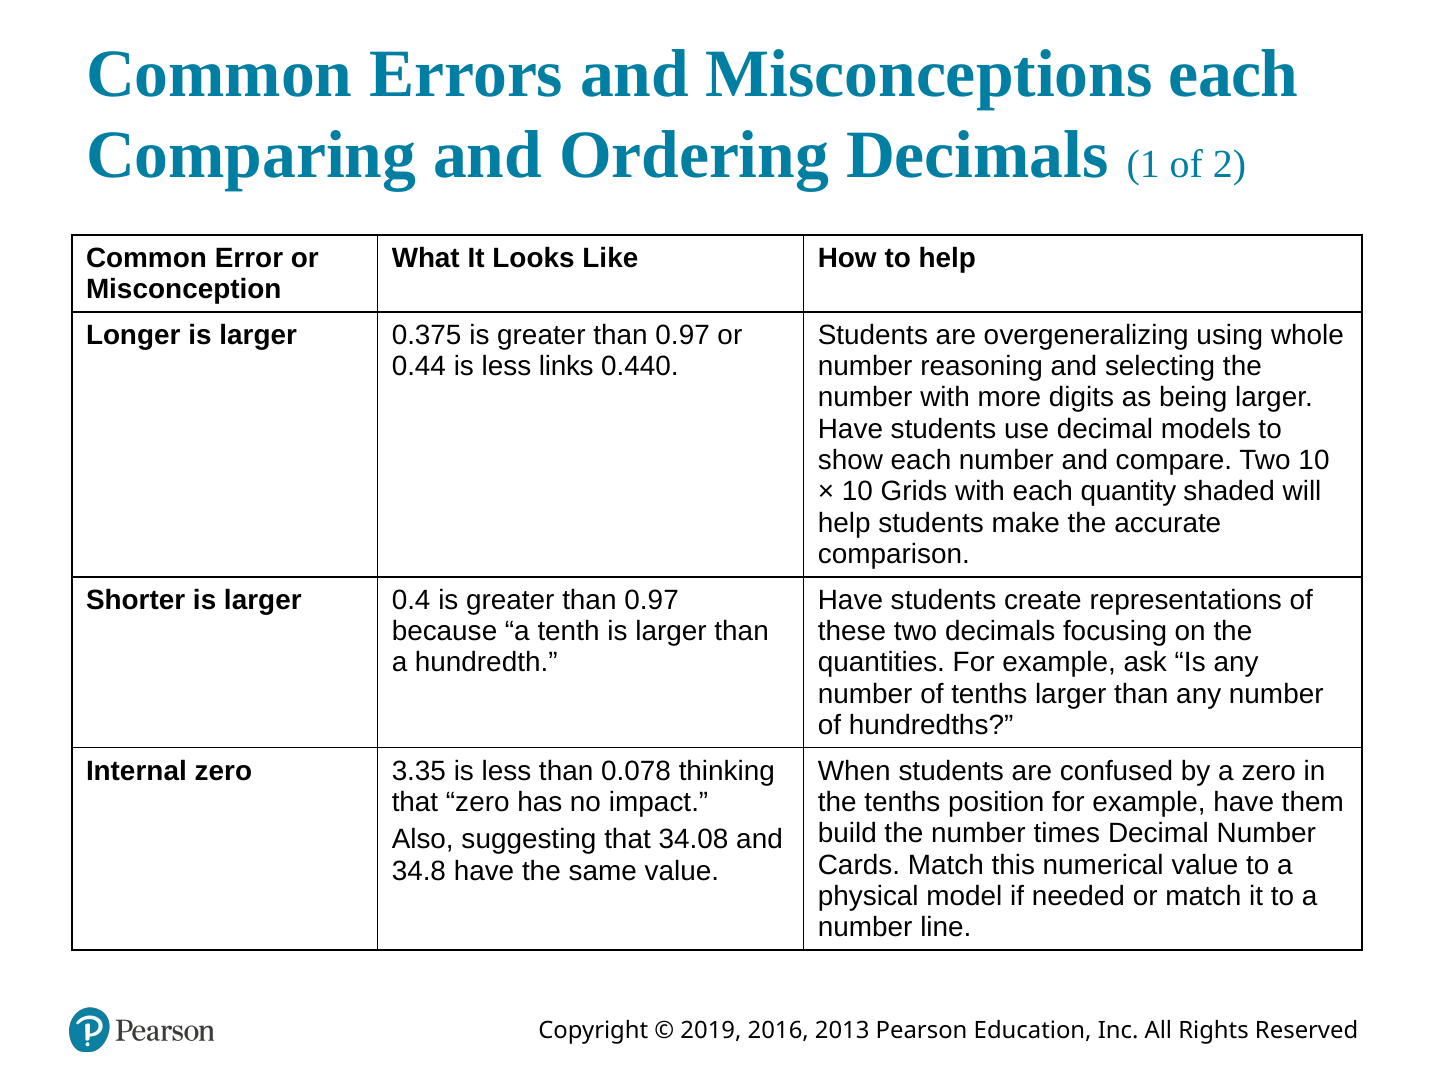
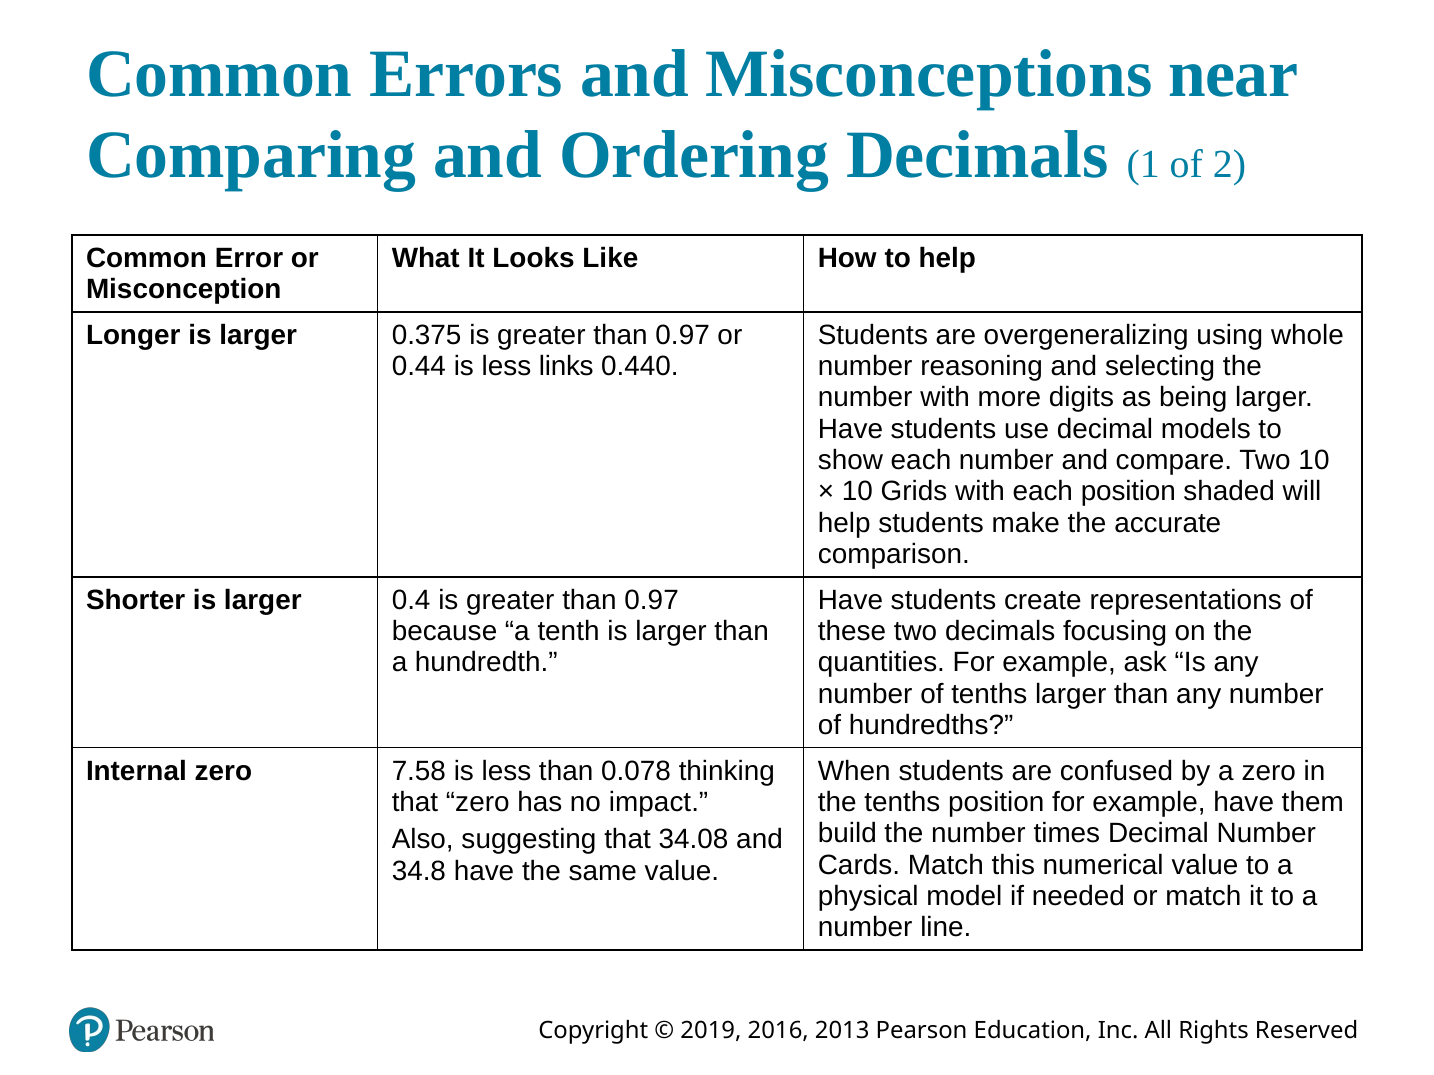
Misconceptions each: each -> near (1233, 74)
each quantity: quantity -> position (1128, 492)
3.35: 3.35 -> 7.58 (419, 771)
